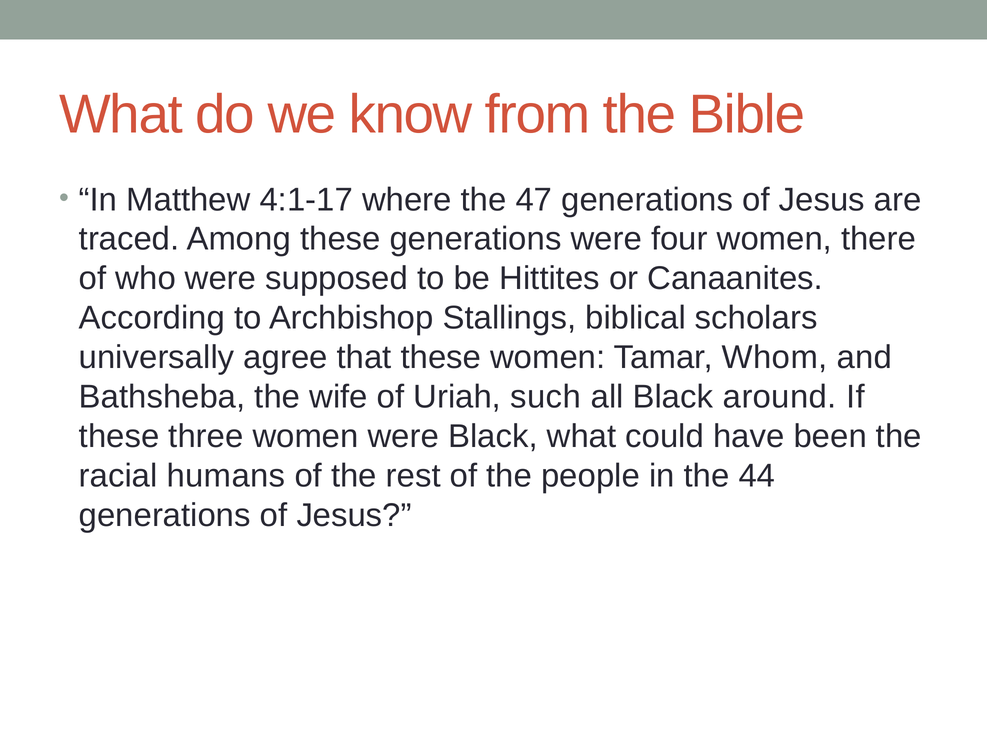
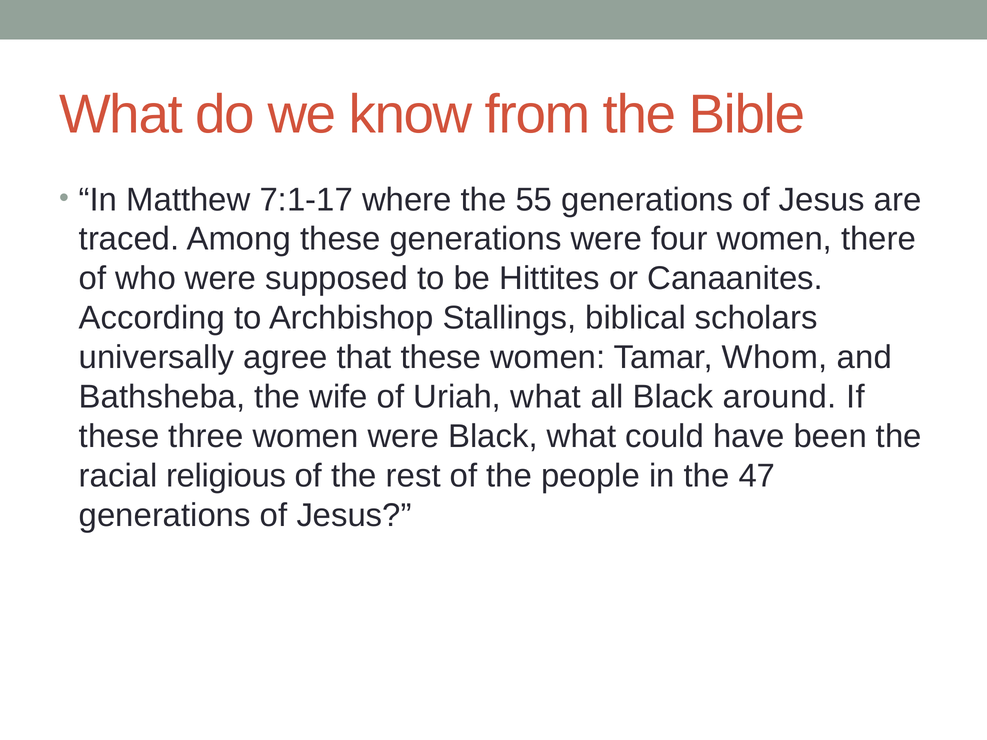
4:1-17: 4:1-17 -> 7:1-17 (306, 200)
47: 47 -> 55 (534, 200)
Uriah such: such -> what (546, 397)
humans: humans -> religious (226, 476)
44: 44 -> 47 (757, 476)
